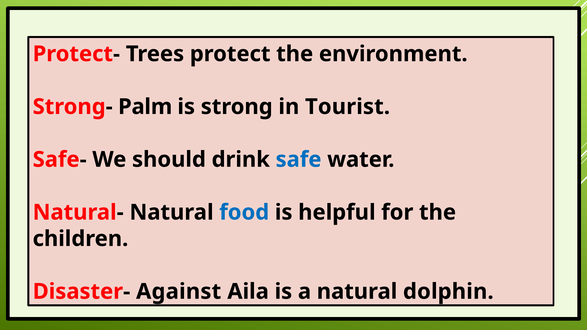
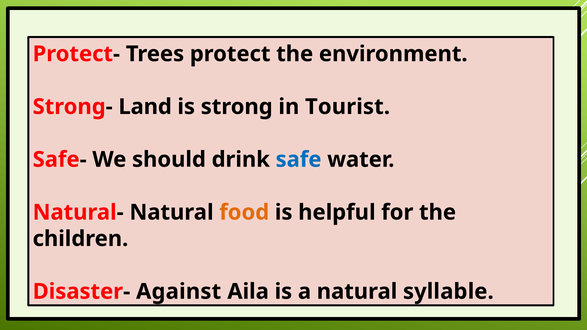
Palm: Palm -> Land (145, 107)
food colour: blue -> orange (244, 212)
dolphin: dolphin -> syllable (448, 292)
